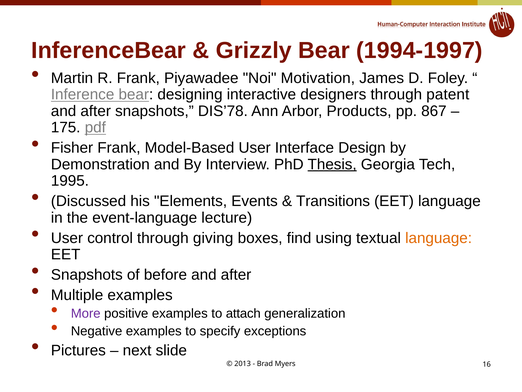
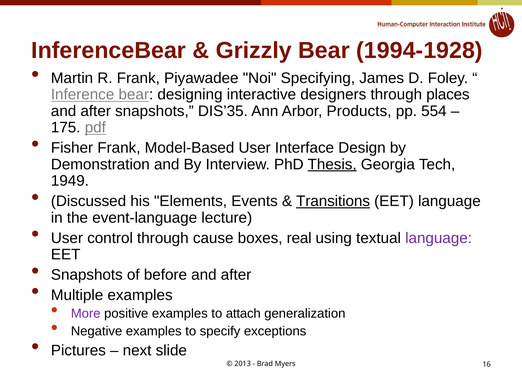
1994-1997: 1994-1997 -> 1994-1928 (419, 50)
Motivation: Motivation -> Specifying (318, 78)
patent: patent -> places (448, 95)
DIS’78: DIS’78 -> DIS’35 (223, 111)
867: 867 -> 554 (434, 111)
1995: 1995 -> 1949 (70, 181)
Transitions underline: none -> present (333, 201)
giving: giving -> cause (213, 238)
find: find -> real (299, 238)
language colour: orange -> purple (439, 238)
